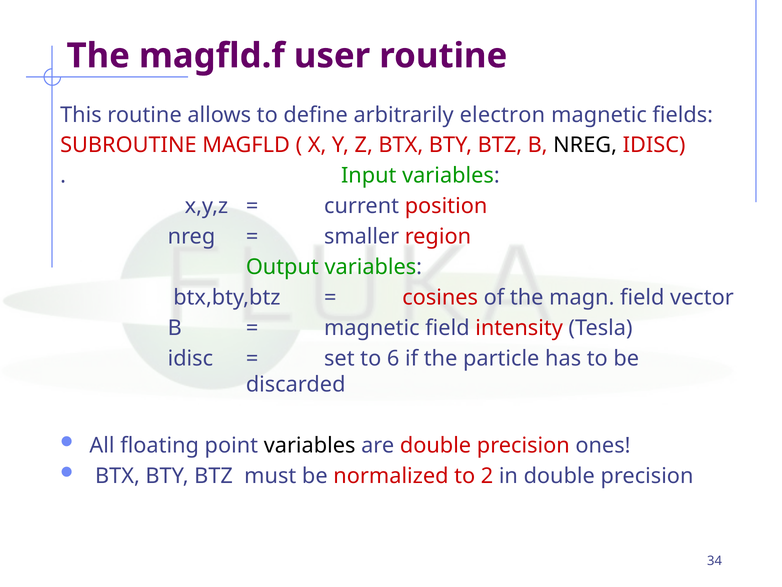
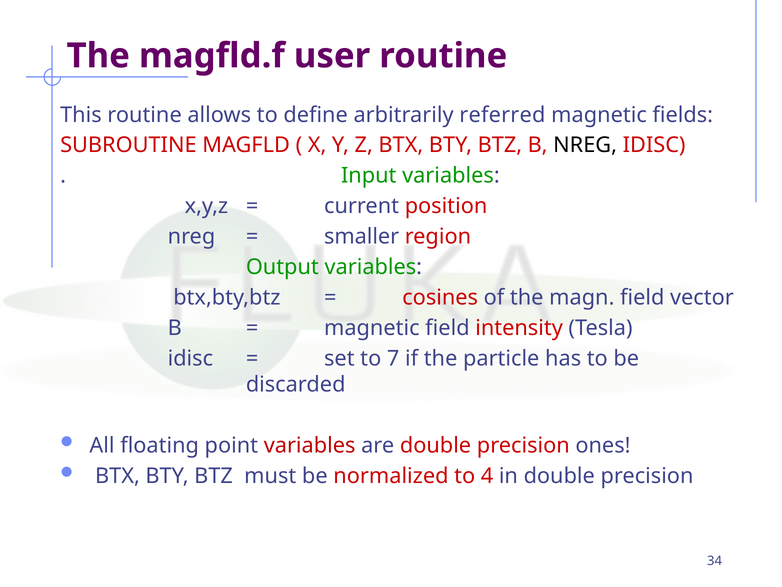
electron: electron -> referred (502, 115)
6: 6 -> 7 (393, 358)
variables colour: black -> red (310, 445)
2: 2 -> 4 (487, 475)
